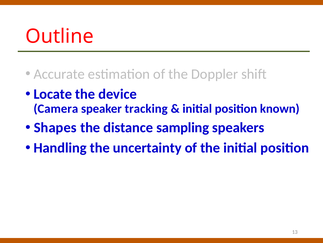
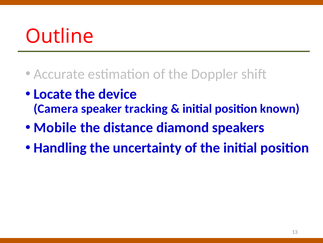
Shapes: Shapes -> Mobile (55, 127)
sampling: sampling -> diamond (183, 127)
